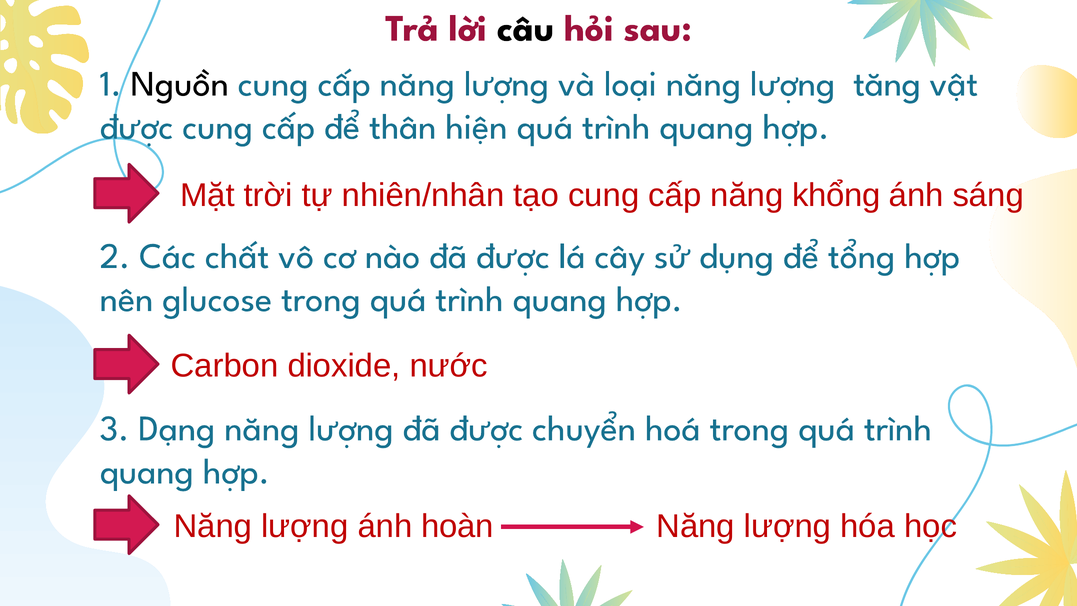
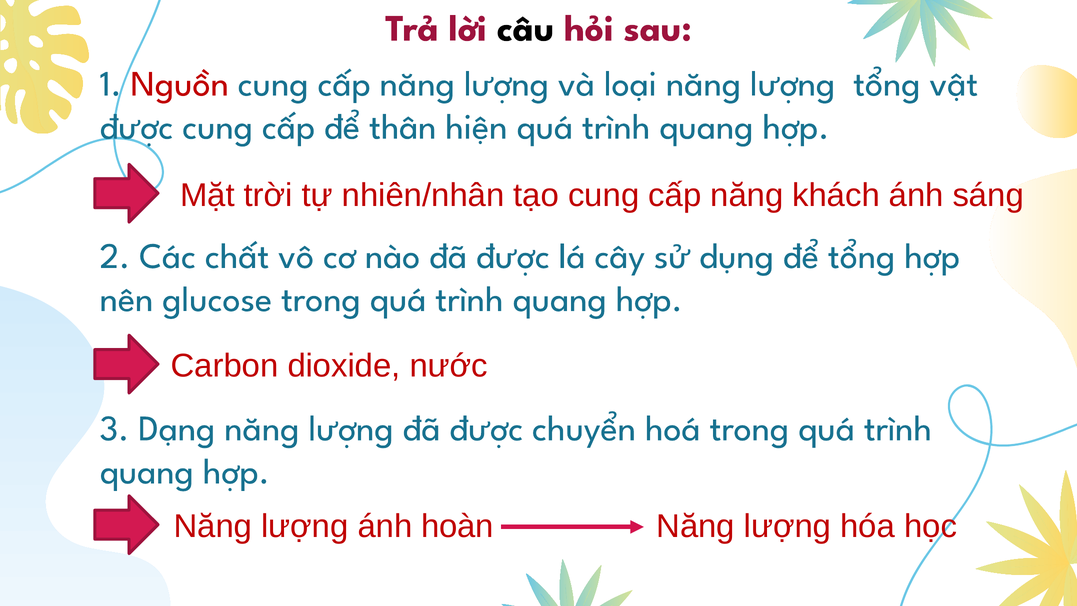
Nguồn colour: black -> red (180, 84)
lượng tăng: tăng -> tổng (887, 84)
khổng: khổng -> khách (836, 195)
